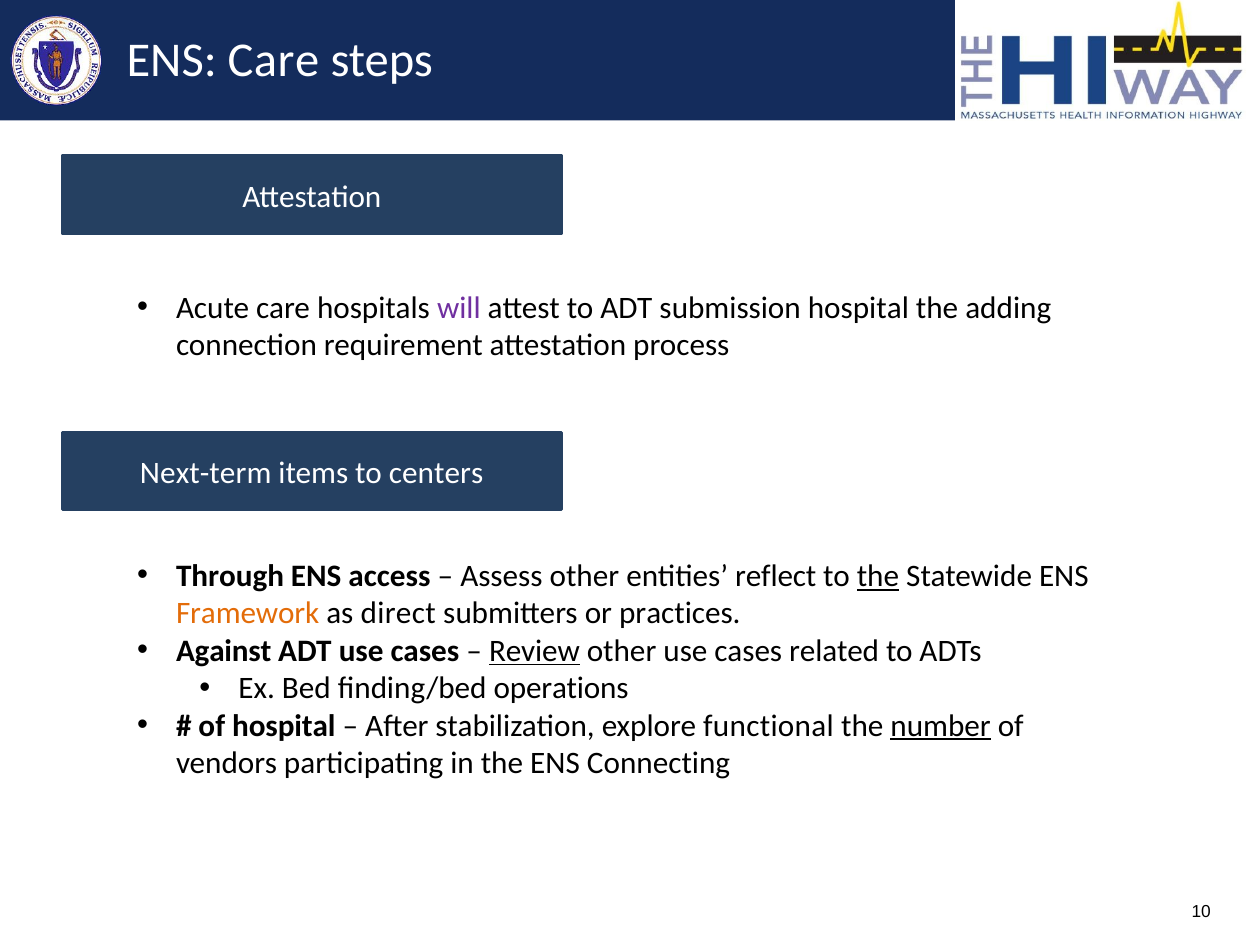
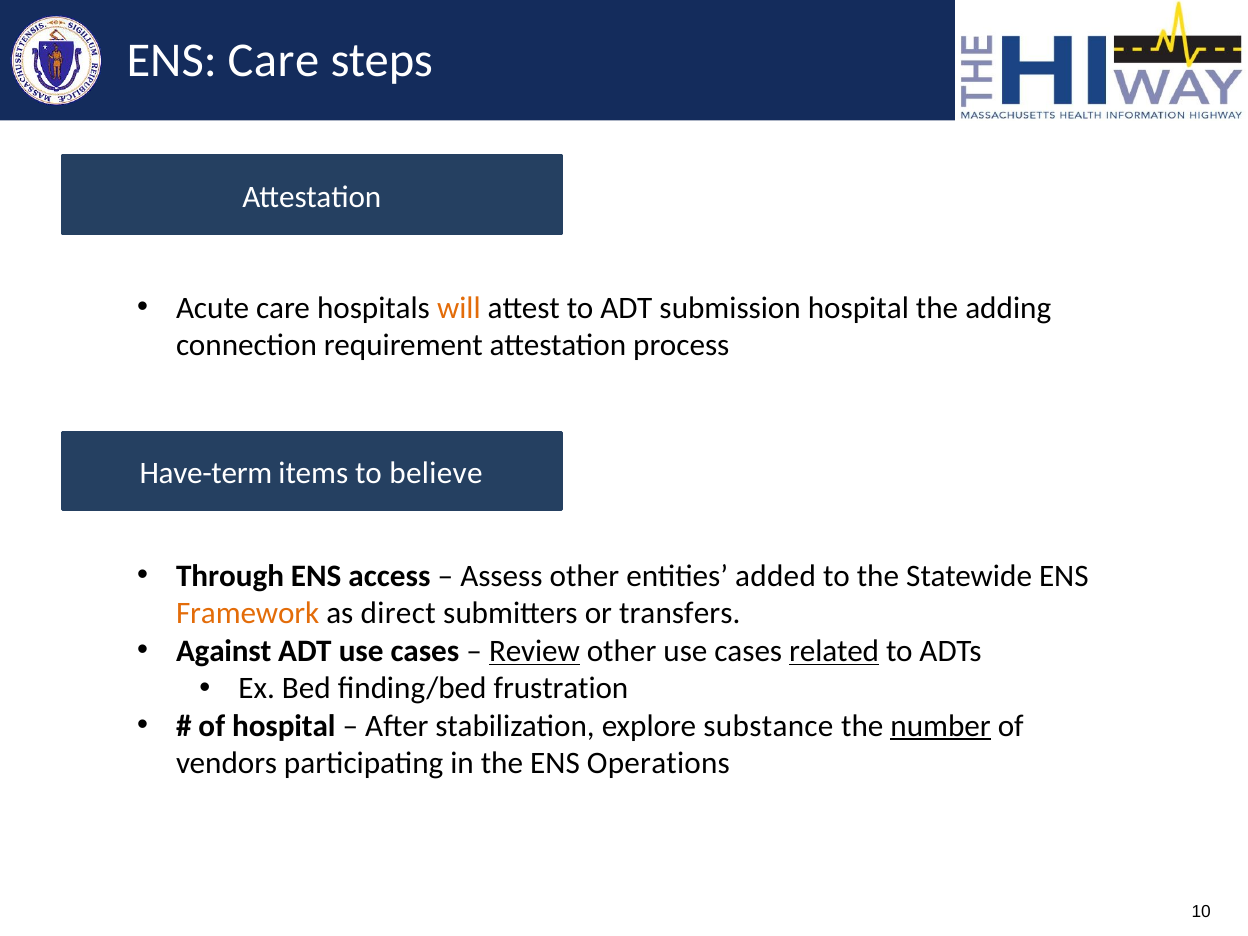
will colour: purple -> orange (459, 308)
Next-term: Next-term -> Have-term (206, 473)
centers: centers -> believe (436, 473)
reflect: reflect -> added (776, 576)
the underline: present -> none (878, 576)
practices: practices -> transfers (680, 614)
related underline: none -> present (834, 651)
operations: operations -> frustration (561, 688)
functional: functional -> substance (768, 726)
Connecting: Connecting -> Operations (658, 763)
